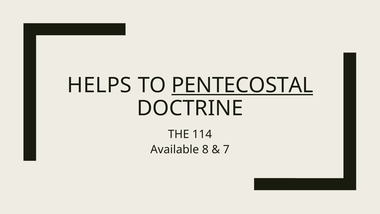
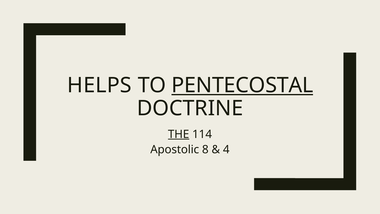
THE underline: none -> present (179, 134)
Available: Available -> Apostolic (175, 150)
7: 7 -> 4 (226, 150)
